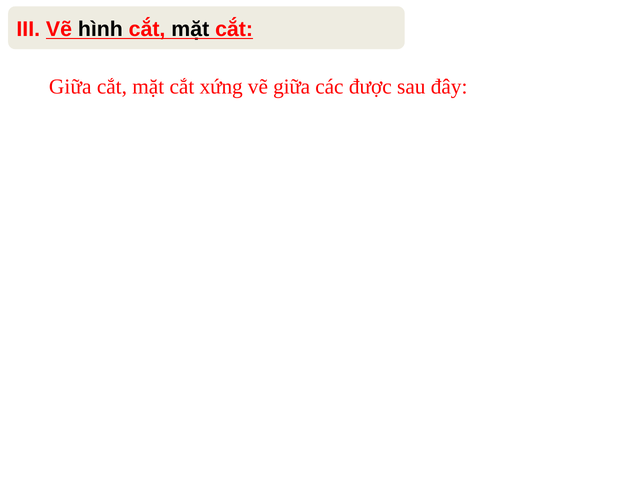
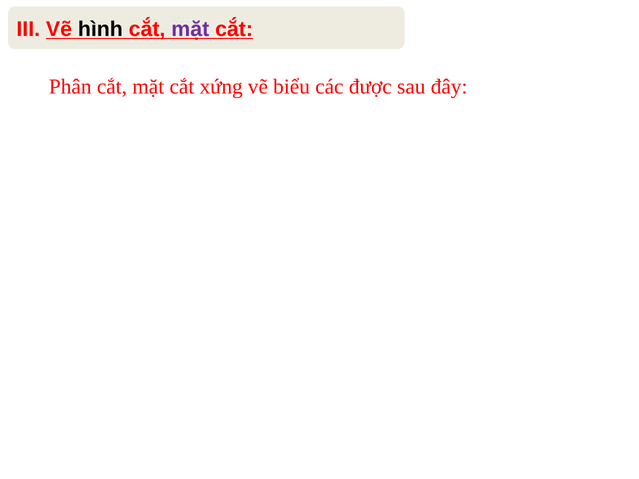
mặt colour: black -> purple (190, 29)
Giữa: Giữa -> Phân (70, 87)
vẽ giữa: giữa -> biểu (292, 87)
